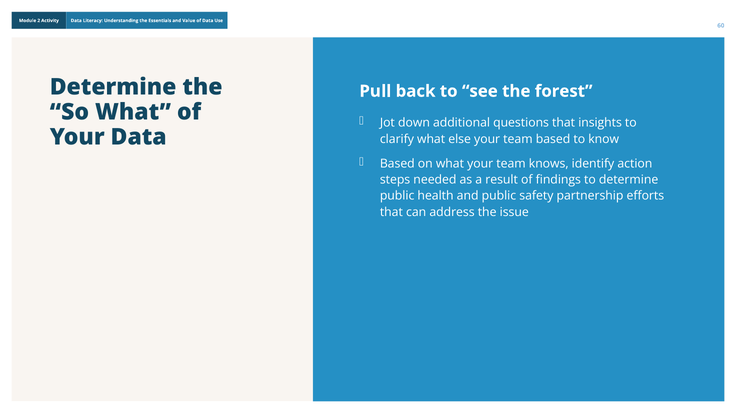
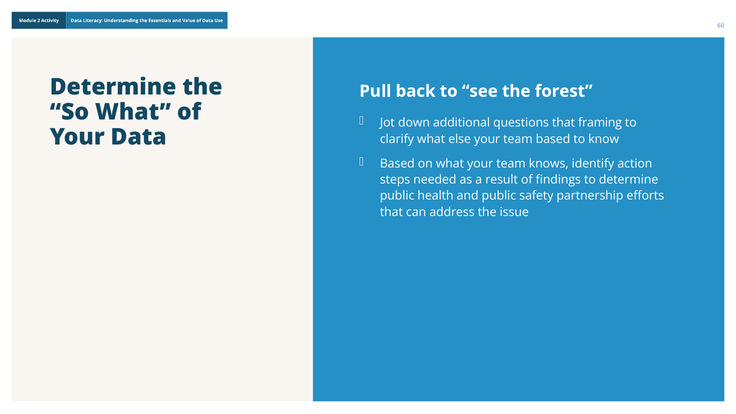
insights: insights -> framing (600, 123)
